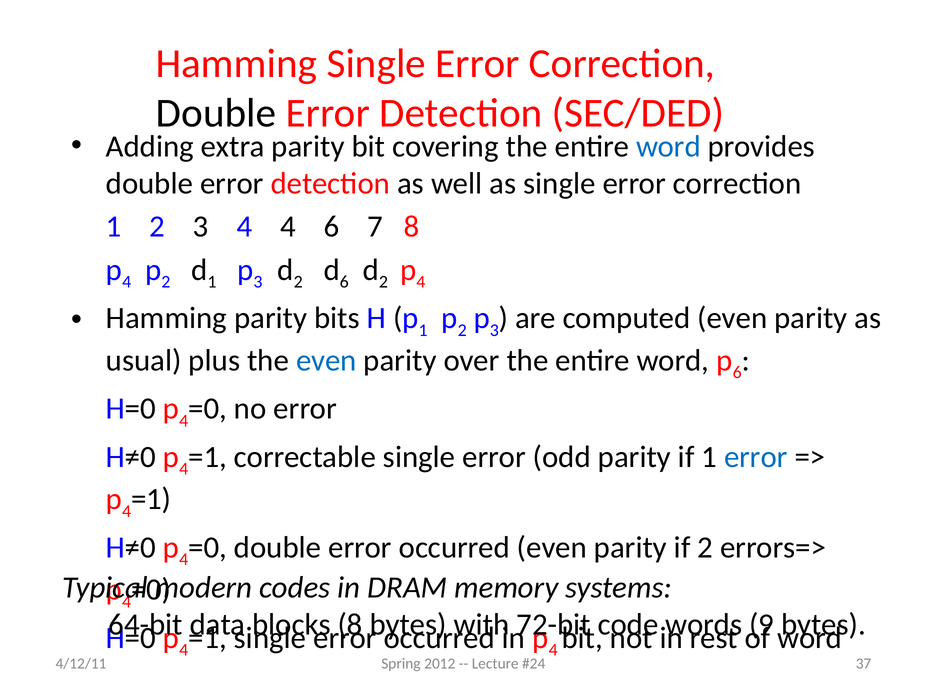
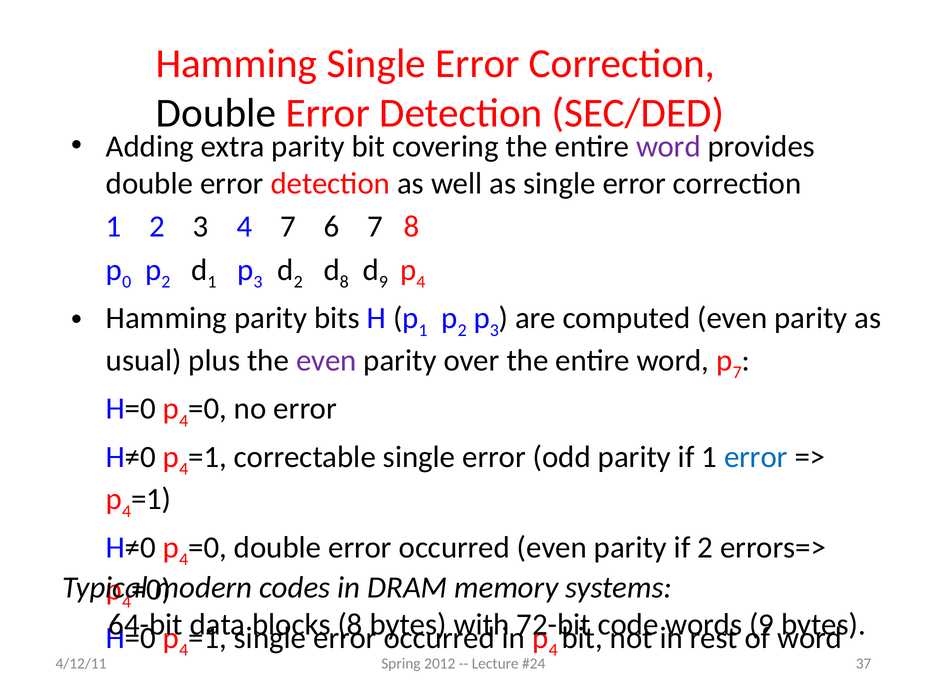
word colour: blue -> purple (668, 146)
4 4: 4 -> 7 (288, 227)
4: 4 -> 0 (127, 282)
6: 6 -> 8 (344, 282)
2: 2 -> 9 (383, 282)
even colour: blue -> purple (326, 360)
6: 6 -> 7 (737, 373)
